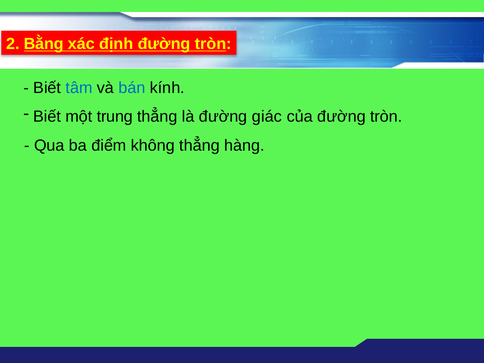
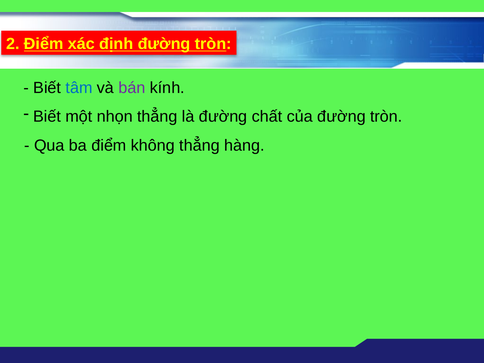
Bằng: Bằng -> Điểm (44, 44)
bán colour: blue -> purple (132, 88)
trung: trung -> nhọn (115, 116)
giác: giác -> chất (267, 116)
